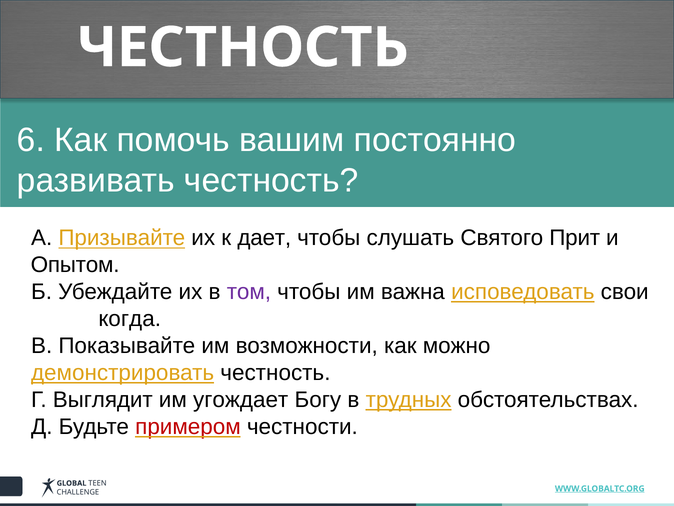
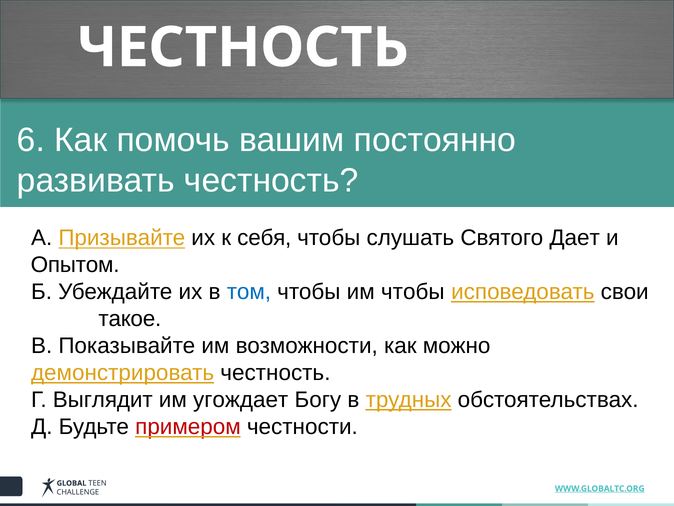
дает: дает -> себя (264, 238)
Прит: Прит -> Дает (575, 238)
том colour: purple -> blue (249, 292)
им важна: важна -> чтобы (413, 292)
когда: когда -> такое (130, 319)
